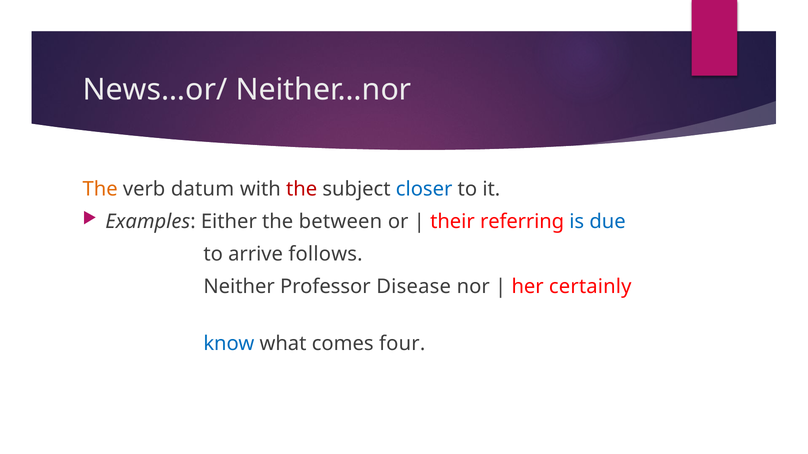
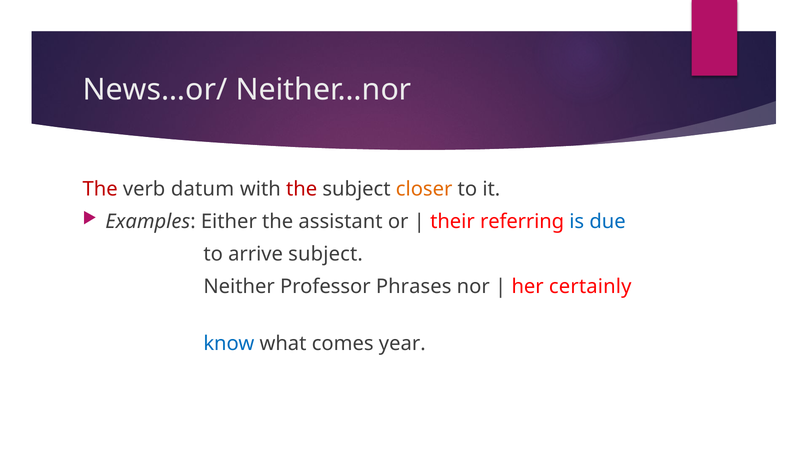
The colour: orange -> red (100, 189)
closer colour: blue -> orange (424, 189)
between: between -> assistant (341, 222)
arrive follows: follows -> subject (326, 254)
Disease: Disease -> Phrases (414, 287)
four: four -> year (402, 344)
